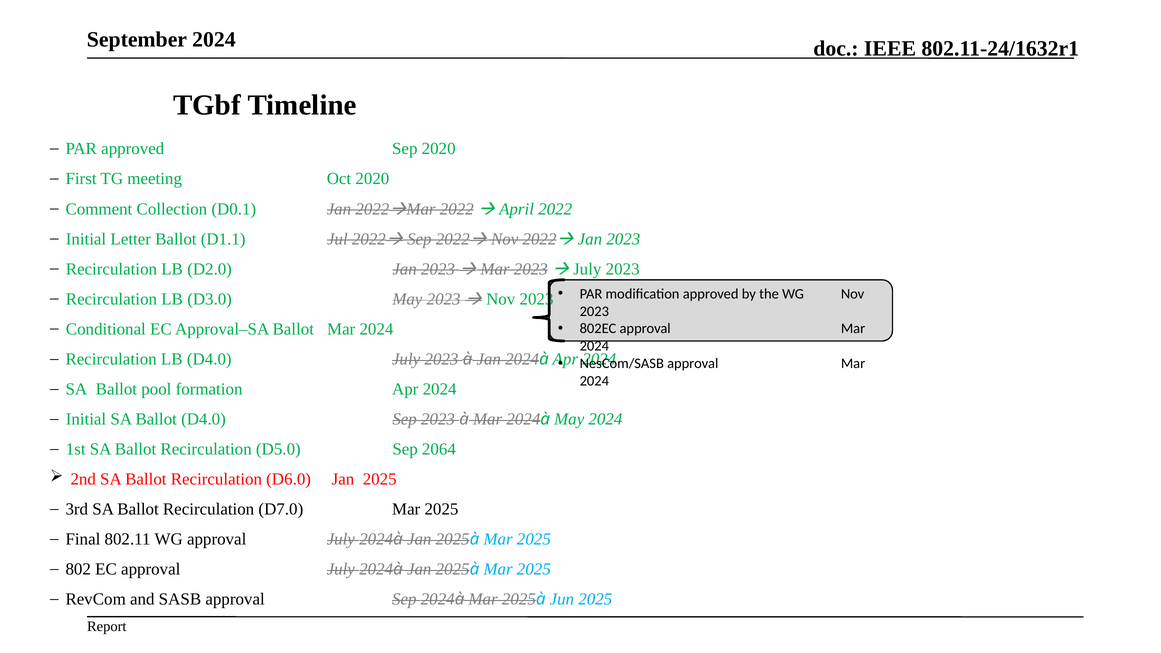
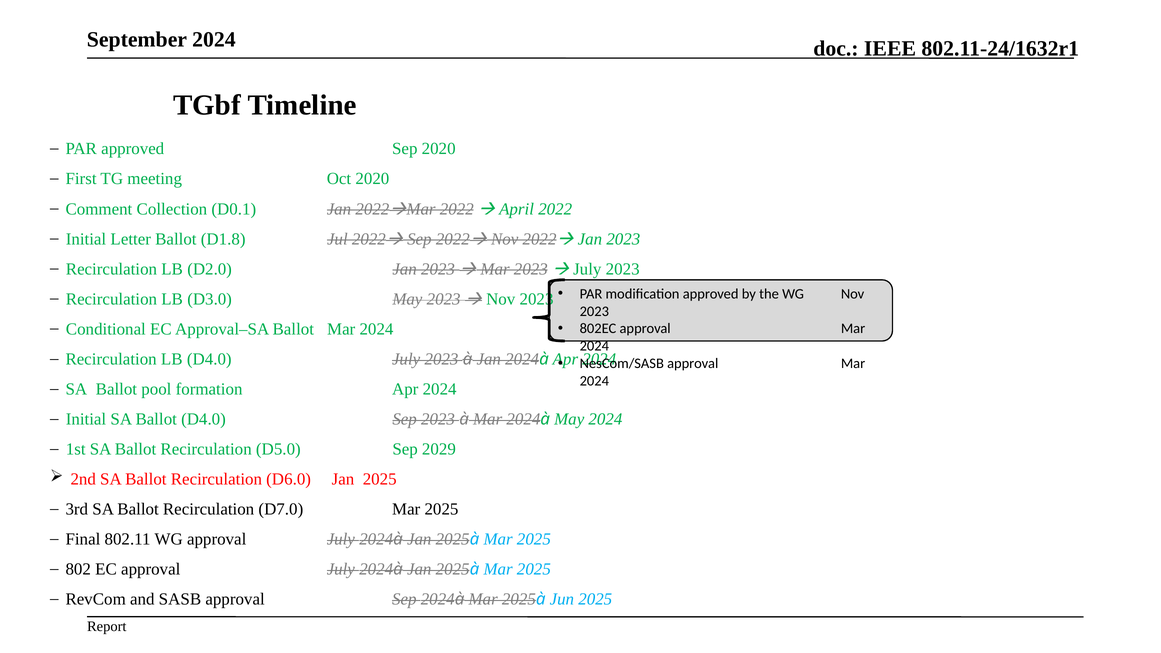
D1.1: D1.1 -> D1.8 (223, 239)
2064: 2064 -> 2029 (439, 449)
